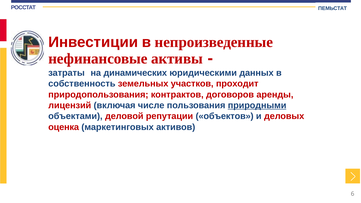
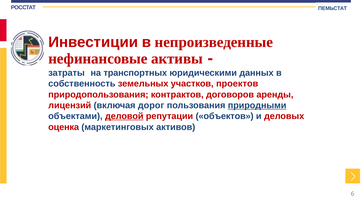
динамических: динамических -> транспортных (135, 73)
проходит: проходит -> проектов (237, 84)
числе: числе -> дорог (151, 105)
деловой underline: none -> present (124, 116)
